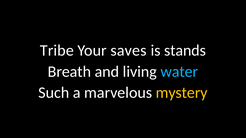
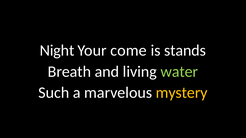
Tribe: Tribe -> Night (57, 51)
saves: saves -> come (129, 51)
water colour: light blue -> light green (179, 72)
